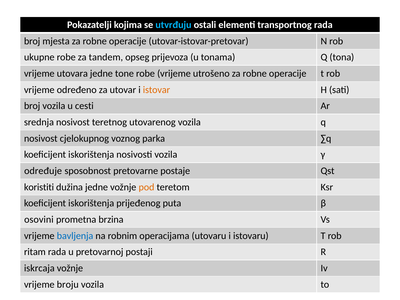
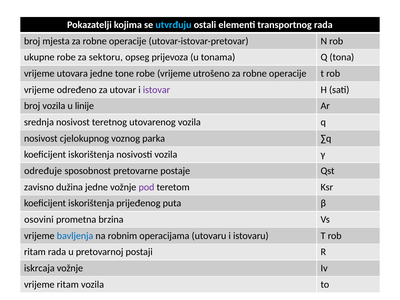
tandem: tandem -> sektoru (106, 57)
istovar colour: orange -> purple (156, 90)
cesti: cesti -> linije (84, 106)
koristiti: koristiti -> zavisno (39, 187)
pod colour: orange -> purple (146, 187)
vrijeme broju: broju -> ritam (68, 284)
